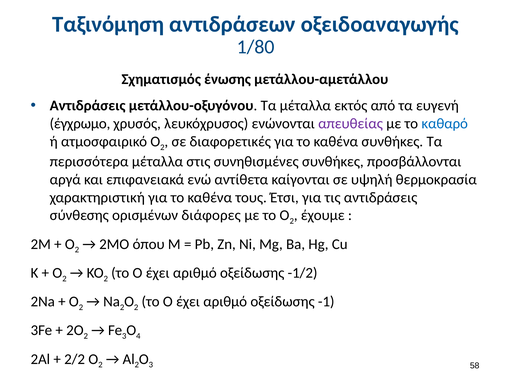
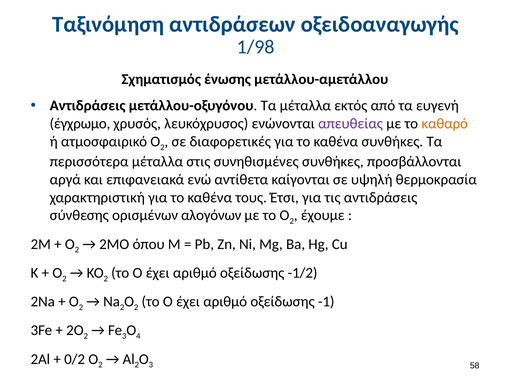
1/80: 1/80 -> 1/98 (256, 47)
καθαρό colour: blue -> orange (445, 123)
διάφορες: διάφορες -> αλογόνων (211, 215)
2/2: 2/2 -> 0/2 (75, 359)
